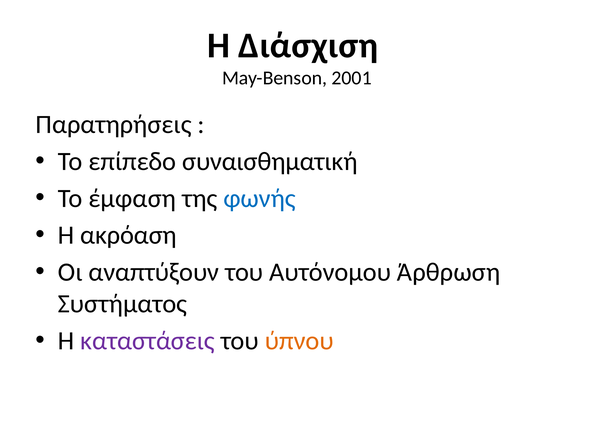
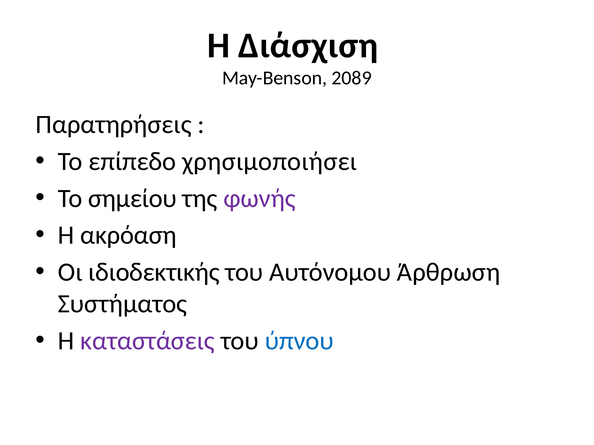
2001: 2001 -> 2089 (352, 78)
συναισθηματική: συναισθηματική -> χρησιμοποιήσει (270, 162)
έμφαση: έμφαση -> σημείου (132, 199)
φωνής colour: blue -> purple (260, 199)
αναπτύξουν: αναπτύξουν -> ιδιοδεκτικής (154, 273)
ύπνου colour: orange -> blue (299, 341)
